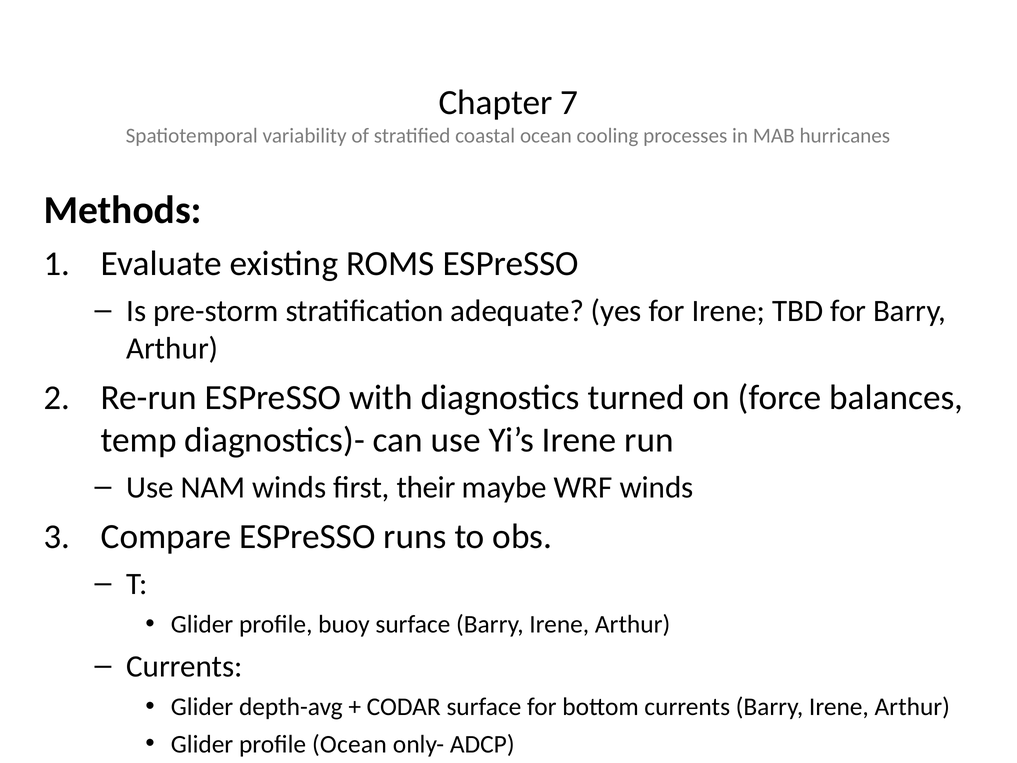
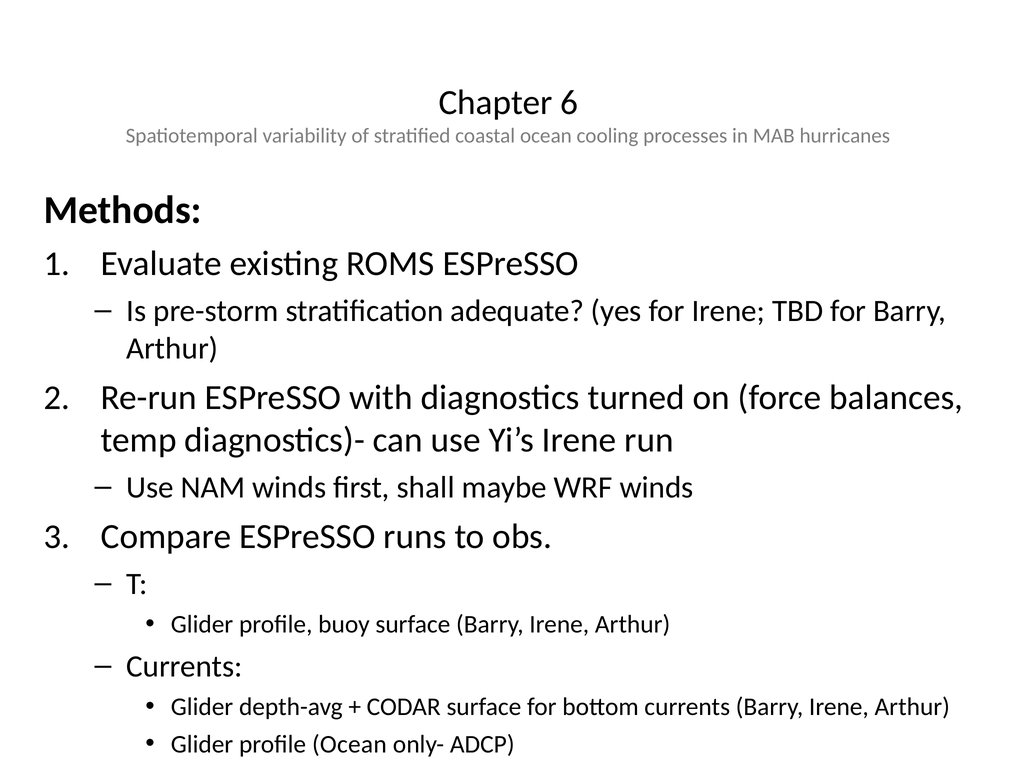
7: 7 -> 6 (569, 103)
their: their -> shall (426, 487)
